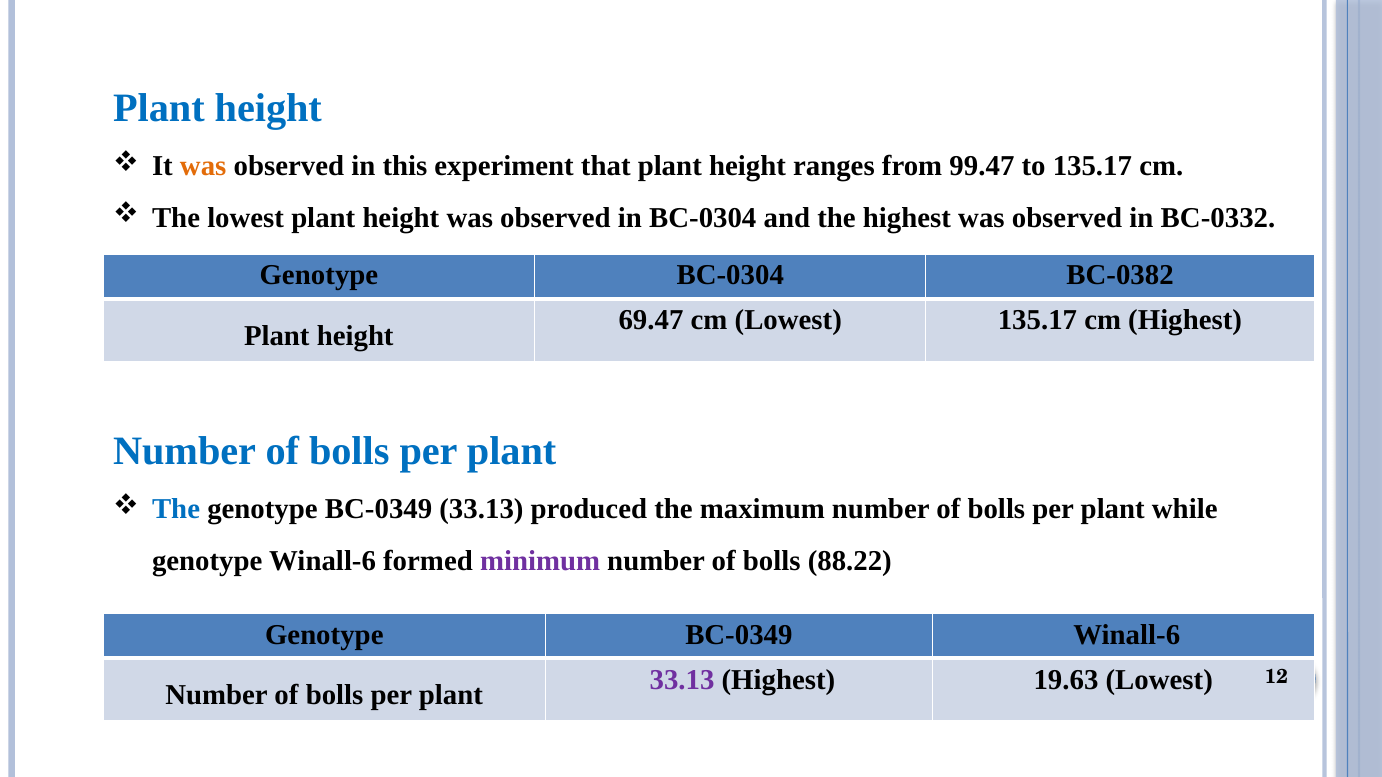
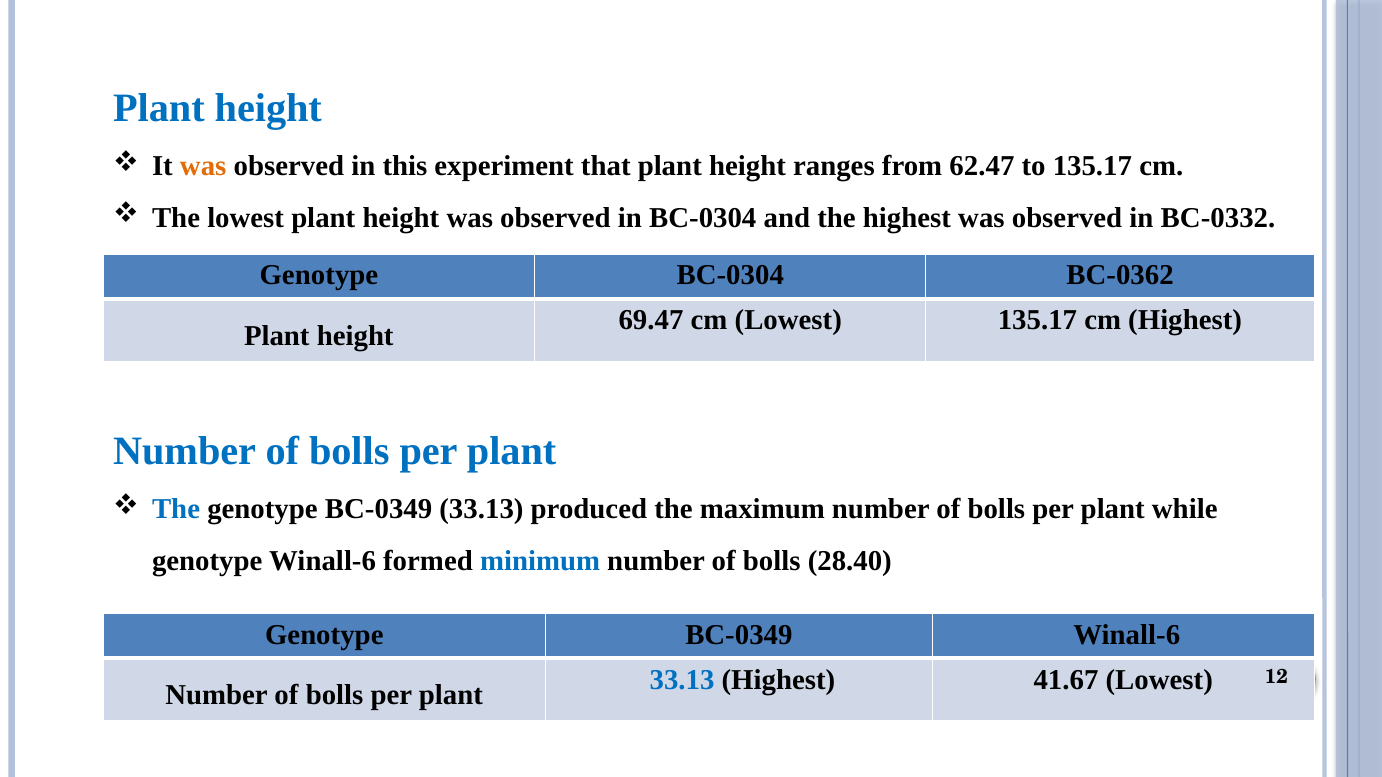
99.47: 99.47 -> 62.47 (982, 166)
BC-0382: BC-0382 -> BC-0362 (1120, 276)
minimum colour: purple -> blue (540, 561)
88.22: 88.22 -> 28.40 (850, 561)
33.13 colour: purple -> blue (682, 680)
19.63: 19.63 -> 41.67 (1066, 680)
